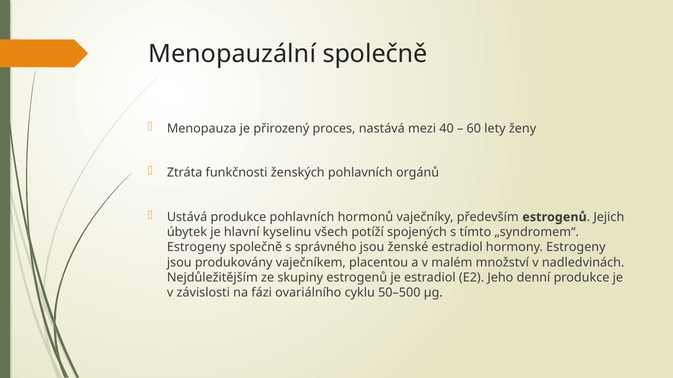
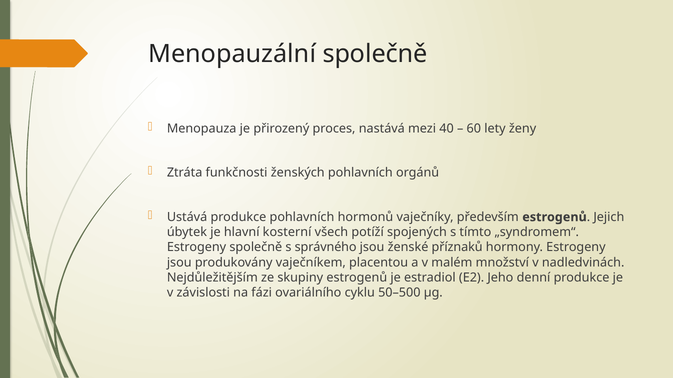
kyselinu: kyselinu -> kosterní (287, 233)
ženské estradiol: estradiol -> příznaků (457, 248)
